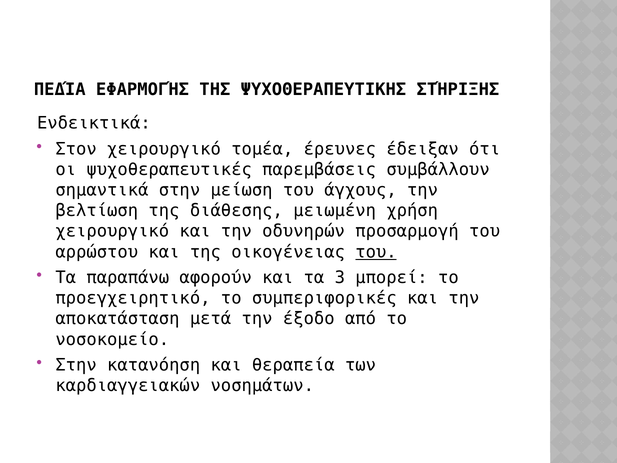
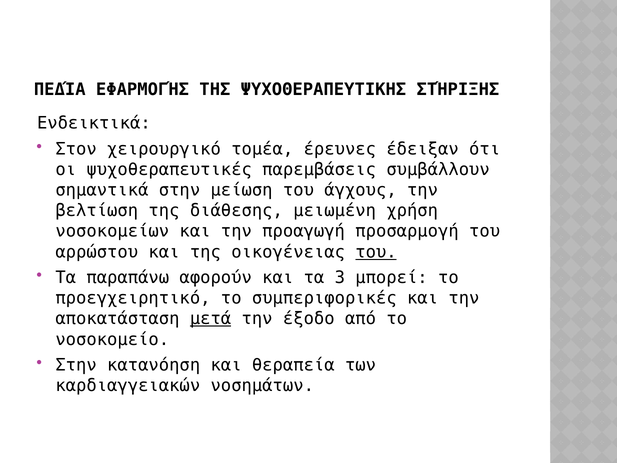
χειρουργικό: χειρουργικό -> νοσοκομείων (112, 231)
οδυνηρών: οδυνηρών -> προαγωγή (304, 231)
μετά underline: none -> present (211, 319)
